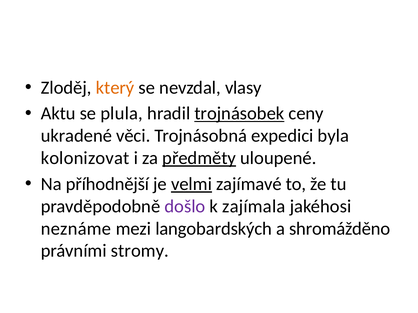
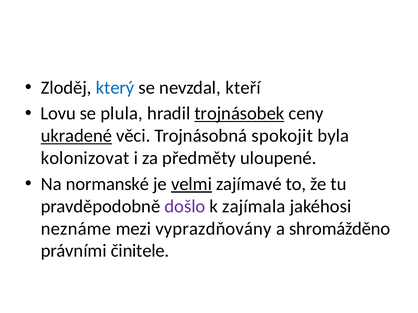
který colour: orange -> blue (115, 88)
vlasy: vlasy -> kteří (243, 88)
Aktu: Aktu -> Lovu (58, 114)
ukradené underline: none -> present (76, 136)
expedici: expedici -> spokojit (282, 136)
předměty underline: present -> none (199, 158)
příhodnější: příhodnější -> normanské (107, 184)
langobardských: langobardských -> vyprazdňovány (213, 229)
stromy: stromy -> činitele (140, 251)
